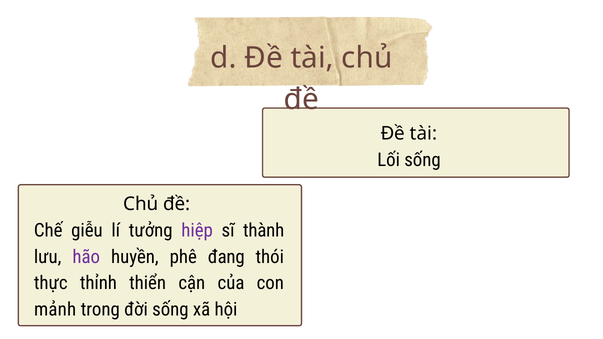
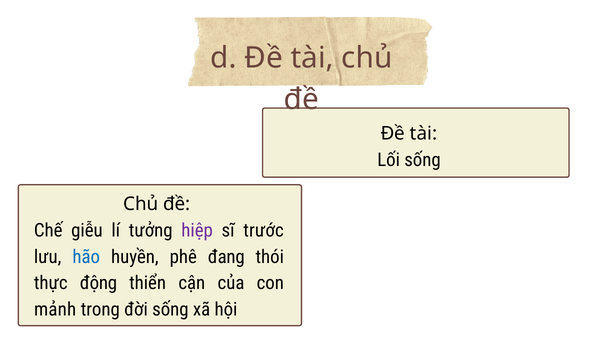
thành: thành -> trước (264, 231)
hão colour: purple -> blue (86, 257)
thỉnh: thỉnh -> động (98, 283)
